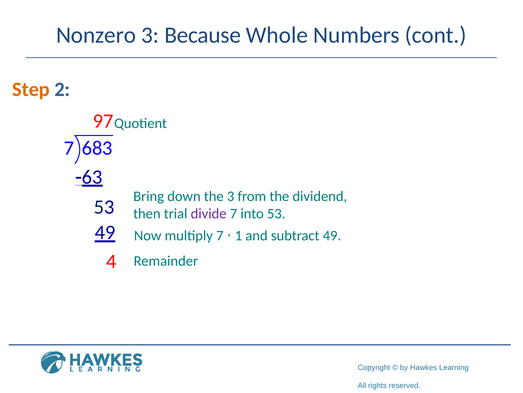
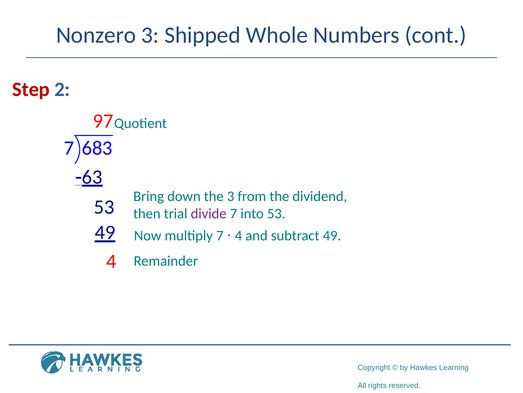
Because: Because -> Shipped (203, 35)
Step colour: orange -> red (31, 89)
7 1: 1 -> 4 (238, 235)
